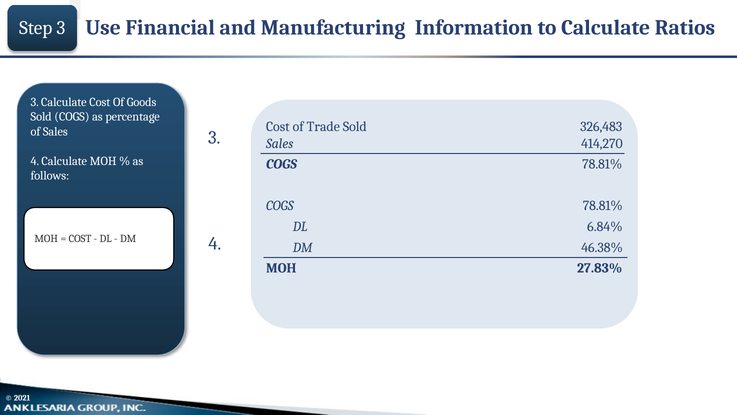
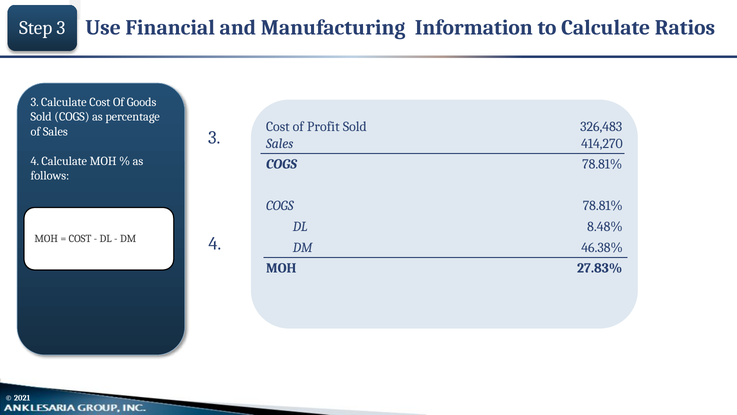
Trade: Trade -> Profit (323, 127)
6.84%: 6.84% -> 8.48% (605, 227)
